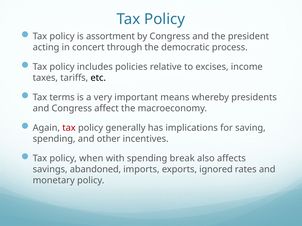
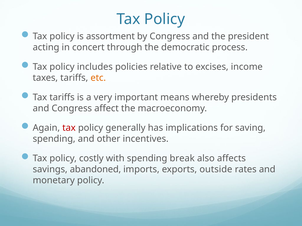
etc colour: black -> orange (98, 78)
Tax terms: terms -> tariffs (62, 98)
when: when -> costly (91, 159)
ignored: ignored -> outside (216, 170)
